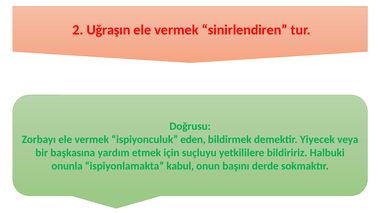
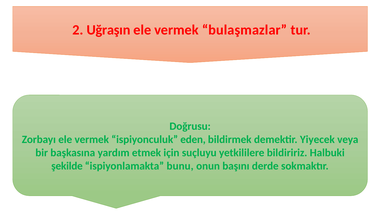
sinirlendiren: sinirlendiren -> bulaşmazlar (245, 30)
onunla: onunla -> şekilde (67, 166)
kabul: kabul -> bunu (180, 166)
